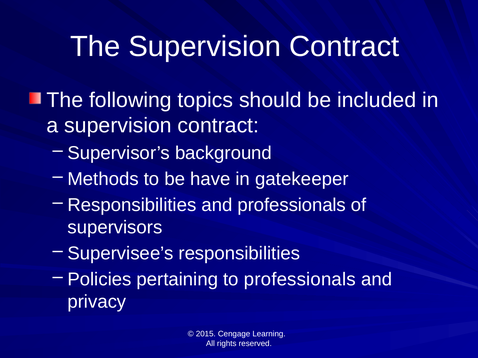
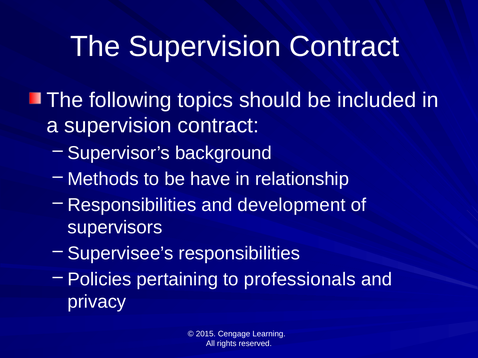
gatekeeper: gatekeeper -> relationship (302, 179)
and professionals: professionals -> development (292, 205)
